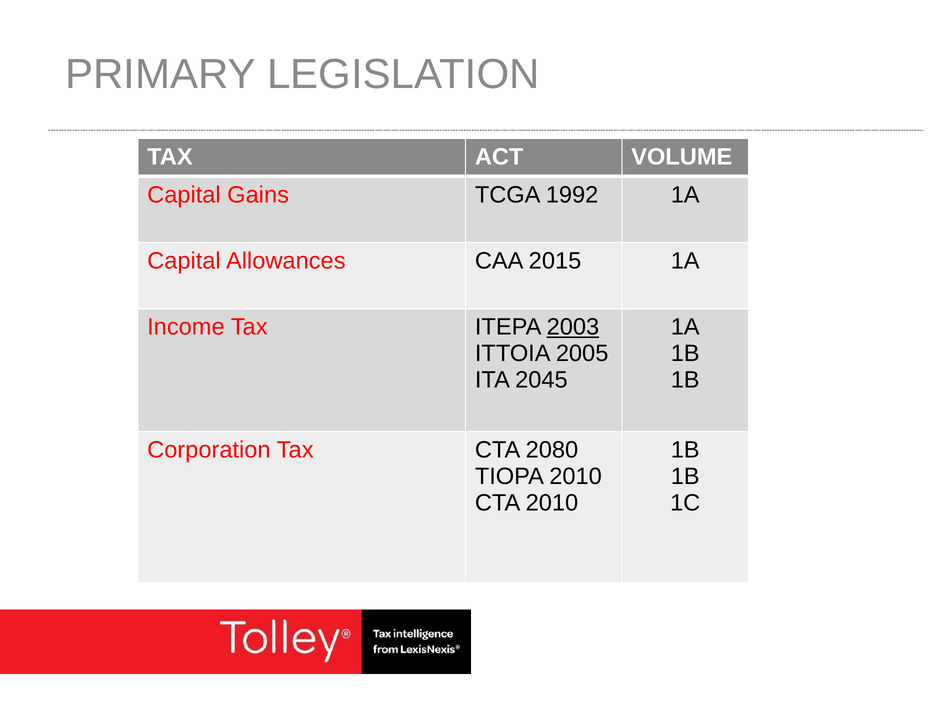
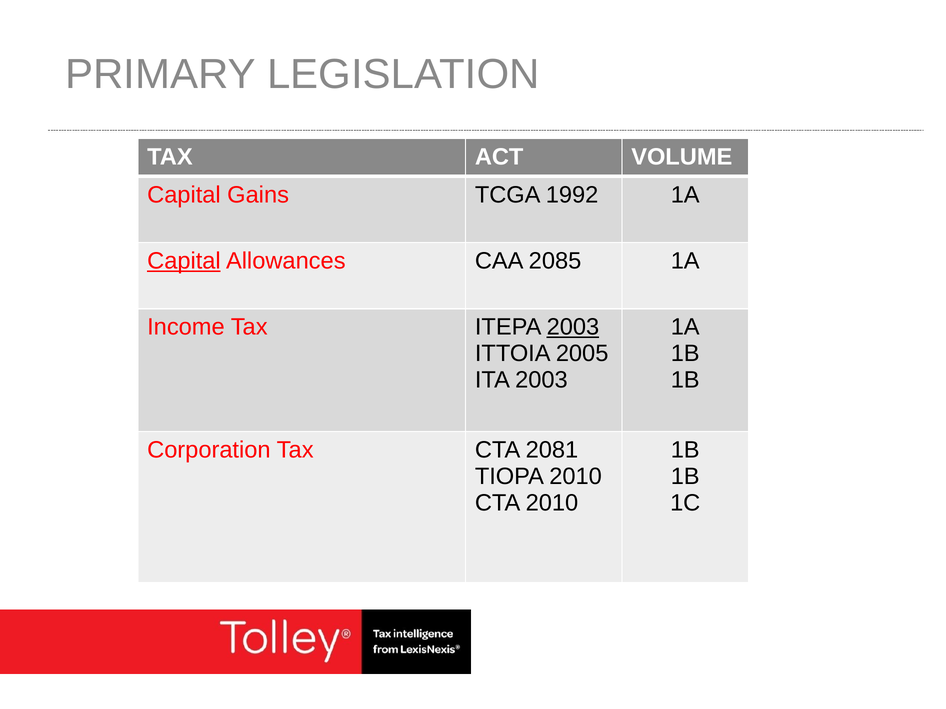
Capital underline: none -> present (184, 261)
2015: 2015 -> 2085 (555, 261)
ITA 2045: 2045 -> 2003 (541, 380)
2080: 2080 -> 2081 (552, 450)
